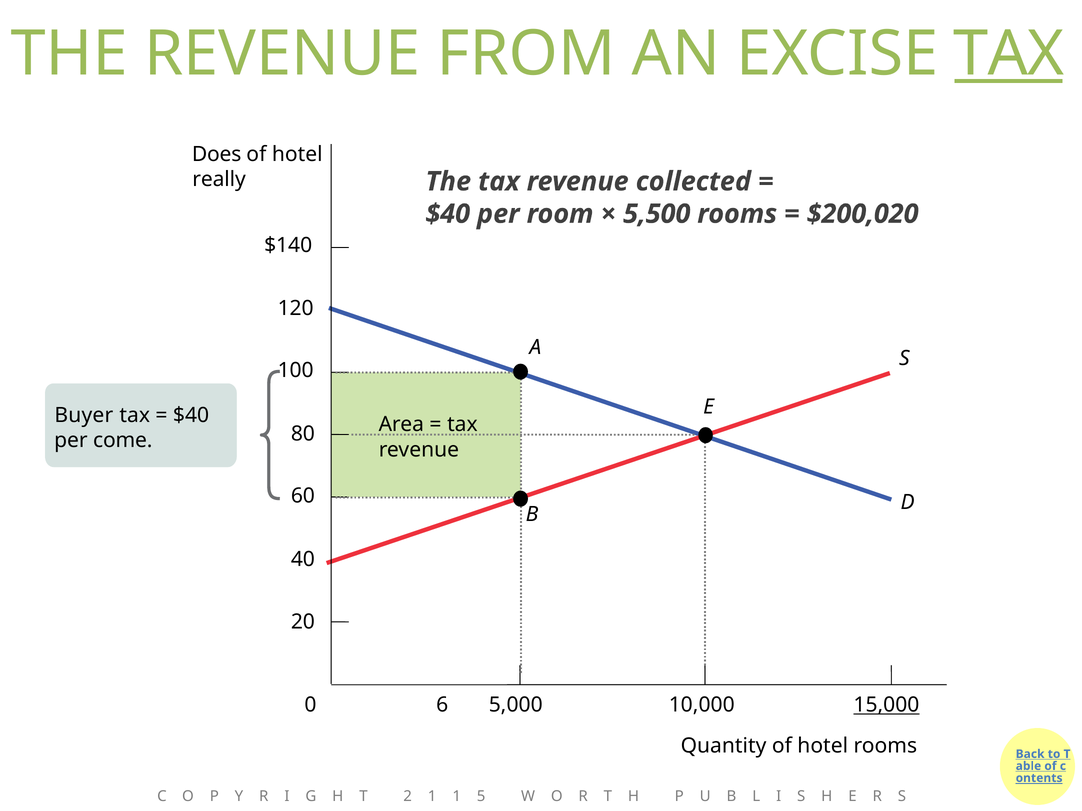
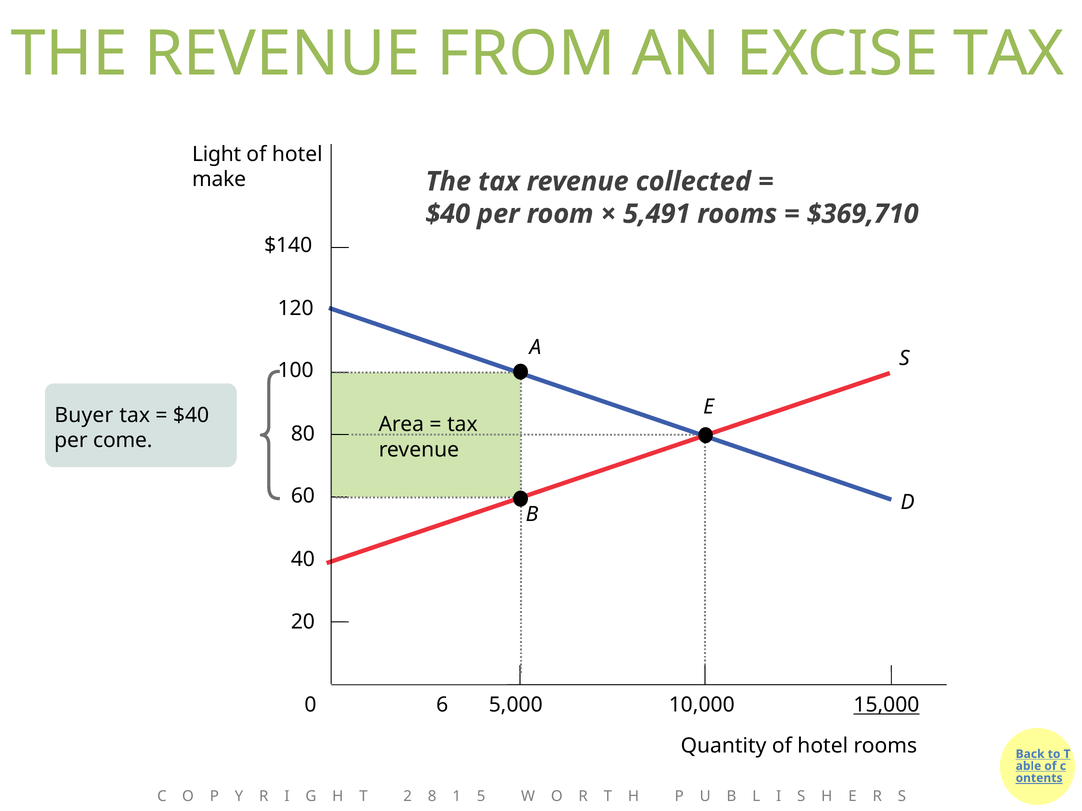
TAX underline: present -> none (1009, 54)
Does: Does -> Light (217, 154)
really: really -> make (219, 180)
5,500: 5,500 -> 5,491 (657, 214)
$200,020: $200,020 -> $369,710 (863, 214)
1: 1 -> 8 (432, 797)
